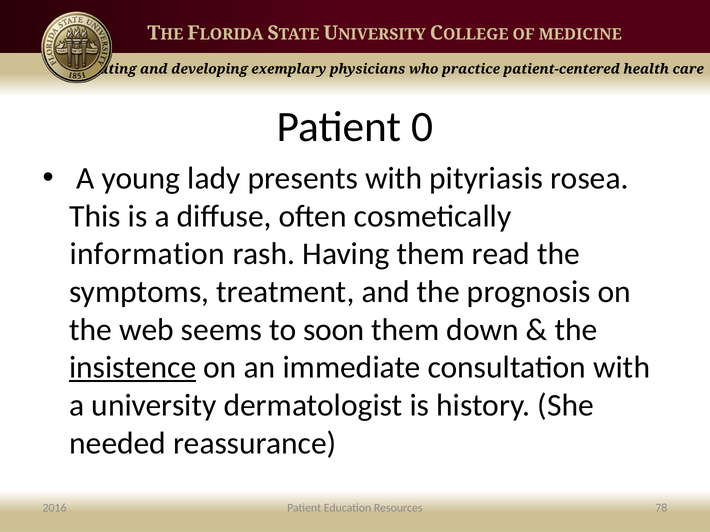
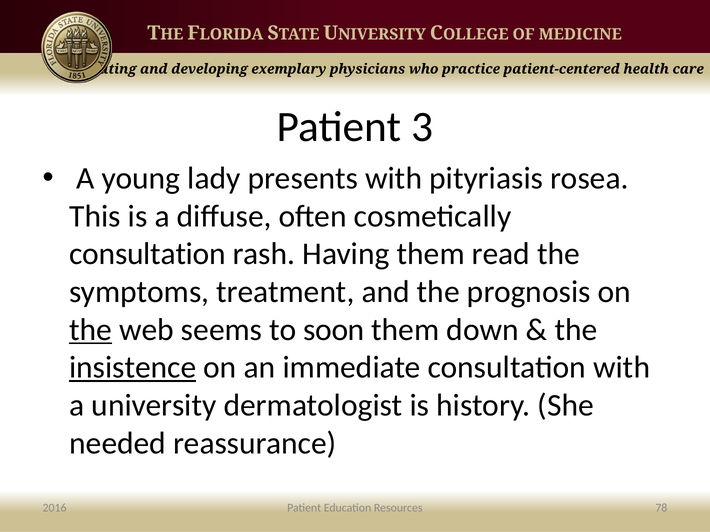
0: 0 -> 3 (422, 127)
information: information -> consultation (148, 254)
the underline: none -> present (91, 330)
